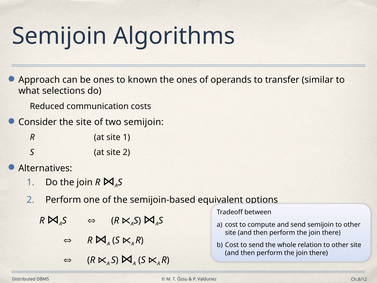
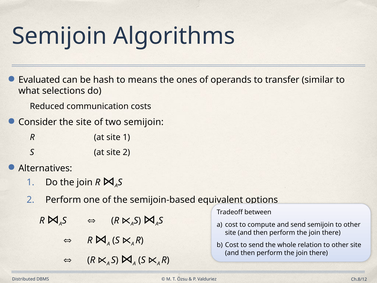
Approach: Approach -> Evaluated (39, 80)
be ones: ones -> hash (104, 80)
known: known -> means (143, 80)
